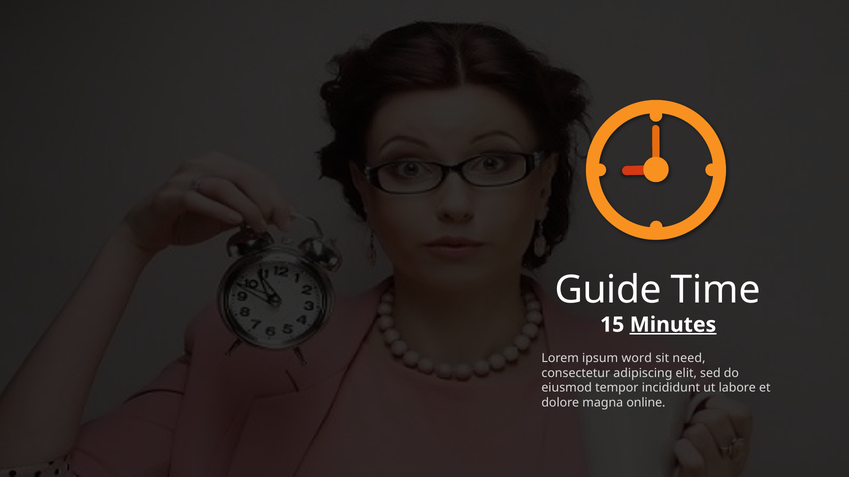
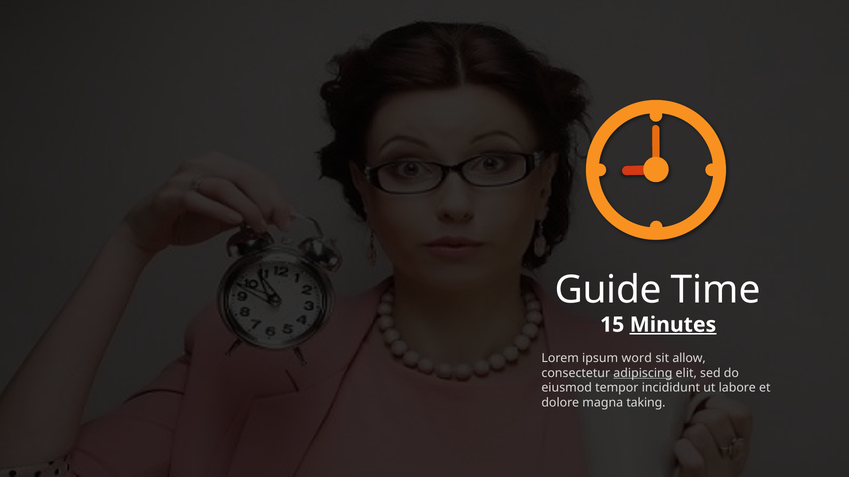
need: need -> allow (689, 359)
adipiscing underline: none -> present (643, 373)
online: online -> taking (646, 403)
